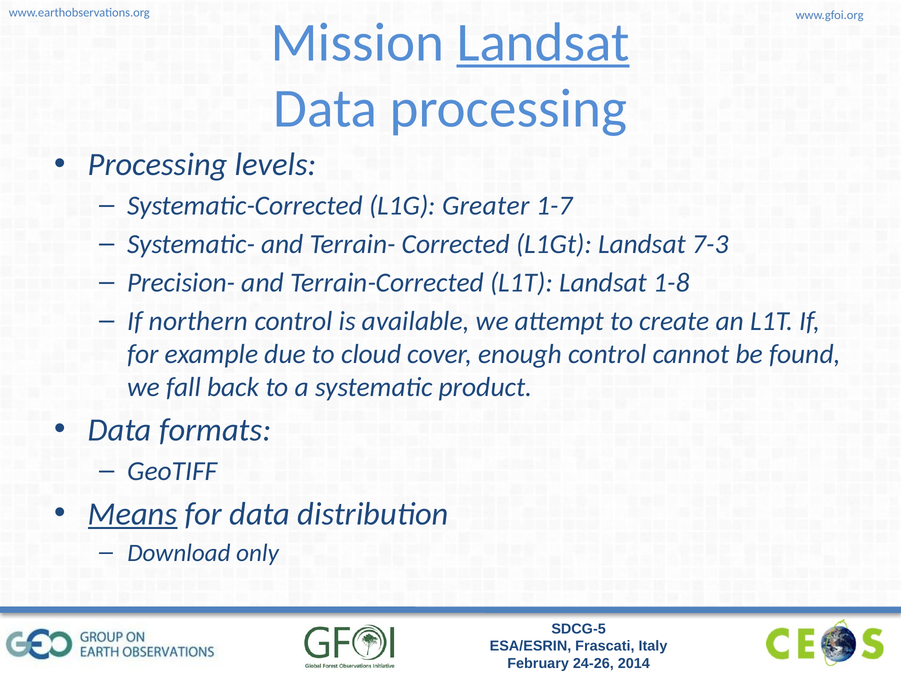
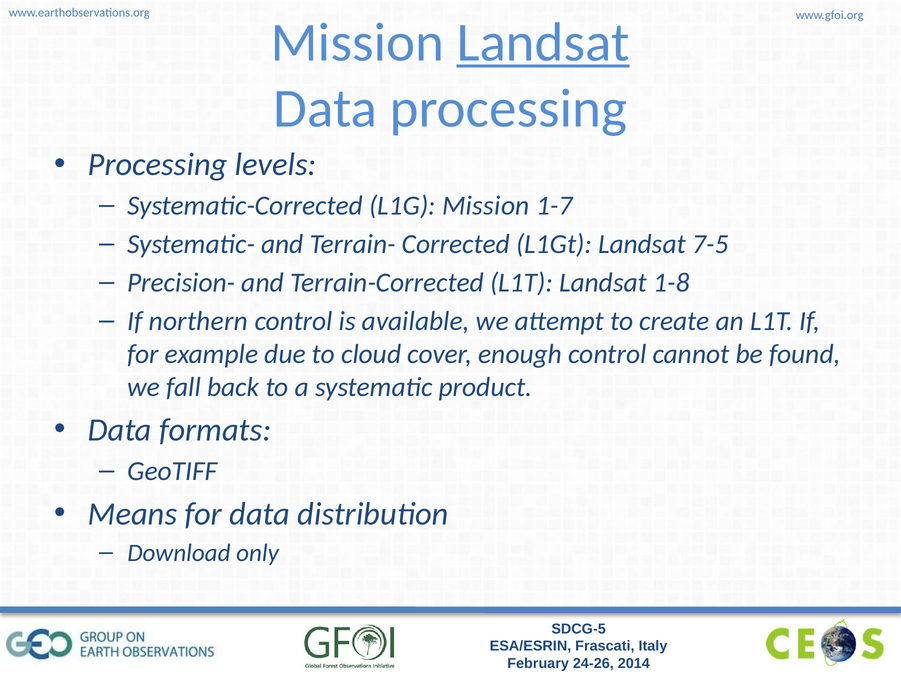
L1G Greater: Greater -> Mission (486, 206)
7-3: 7-3 -> 7-5 (710, 244)
Means underline: present -> none (133, 514)
